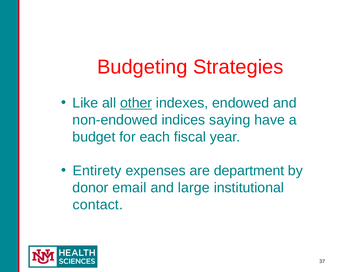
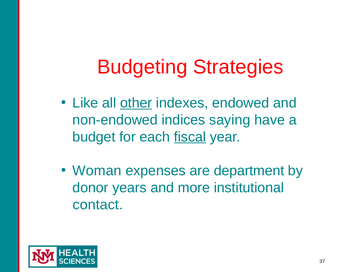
fiscal underline: none -> present (190, 137)
Entirety: Entirety -> Woman (97, 170)
email: email -> years (129, 187)
large: large -> more (194, 187)
